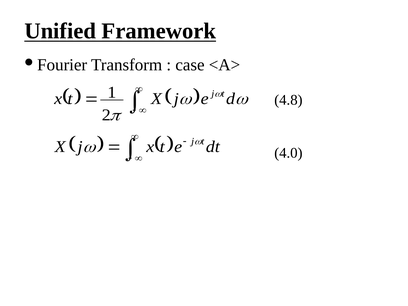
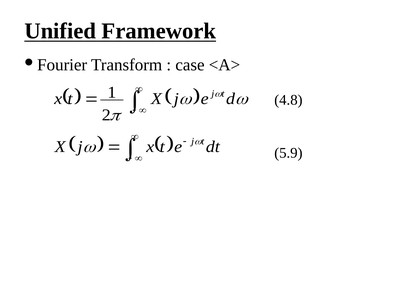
4.0: 4.0 -> 5.9 (288, 153)
